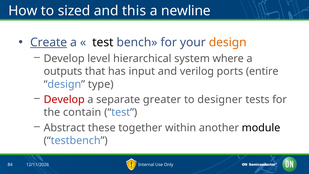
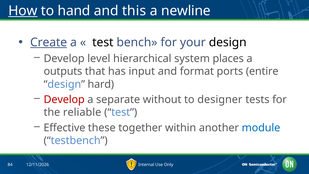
How underline: none -> present (23, 11)
sized: sized -> hand (74, 11)
design colour: orange -> black (228, 42)
where: where -> places (228, 58)
verilog: verilog -> format (197, 71)
type: type -> hard (101, 84)
greater: greater -> without (162, 99)
contain: contain -> reliable (82, 112)
Abstract: Abstract -> Effective (64, 128)
module colour: black -> blue (261, 128)
